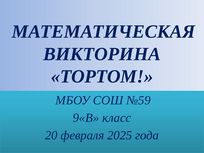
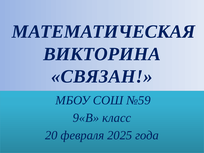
ТОРТОМ: ТОРТОМ -> СВЯЗАН (102, 76)
